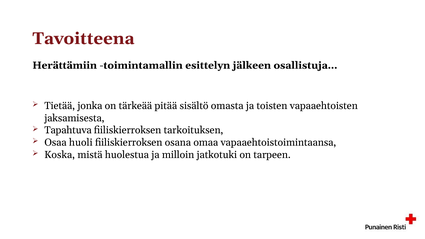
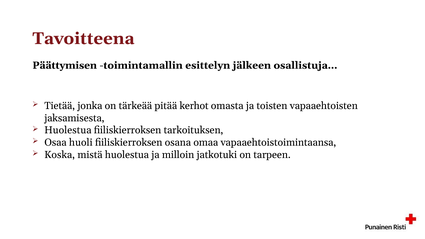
Herättämiin: Herättämiin -> Päättymisen (65, 65)
sisältö: sisältö -> kerhot (194, 106)
Tapahtuva: Tapahtuva -> Huolestua (68, 130)
